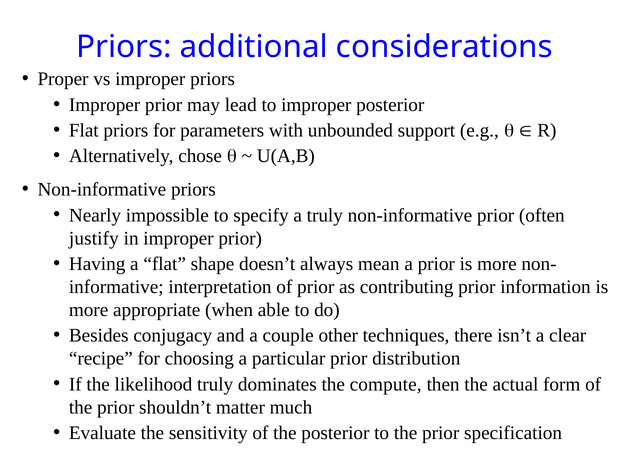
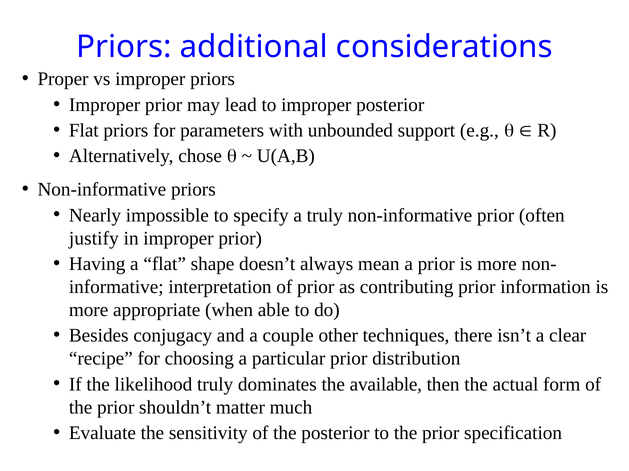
compute: compute -> available (386, 385)
